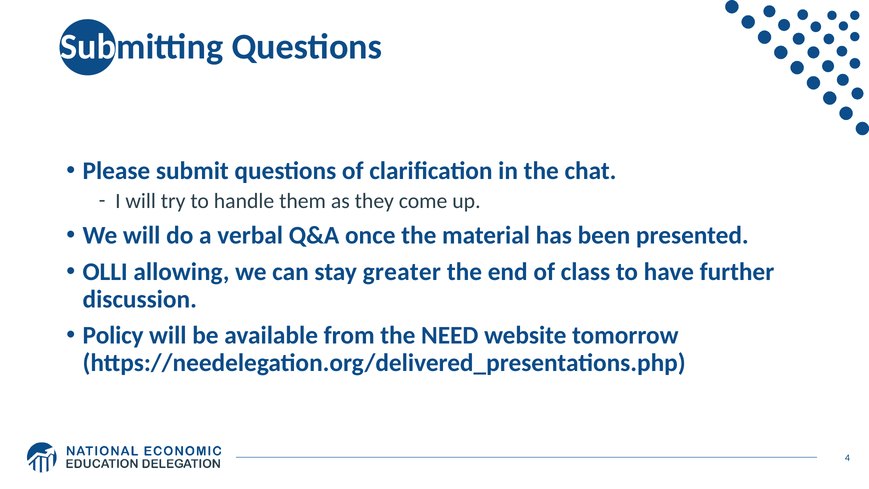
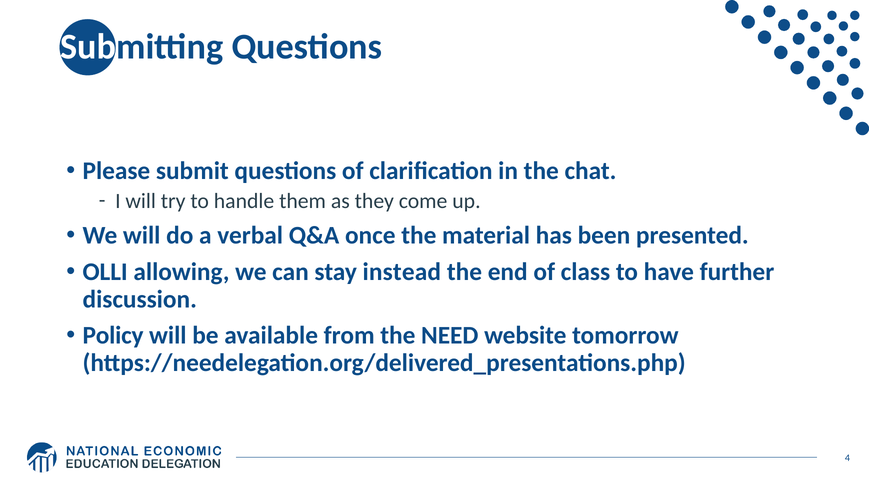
greater: greater -> instead (402, 272)
